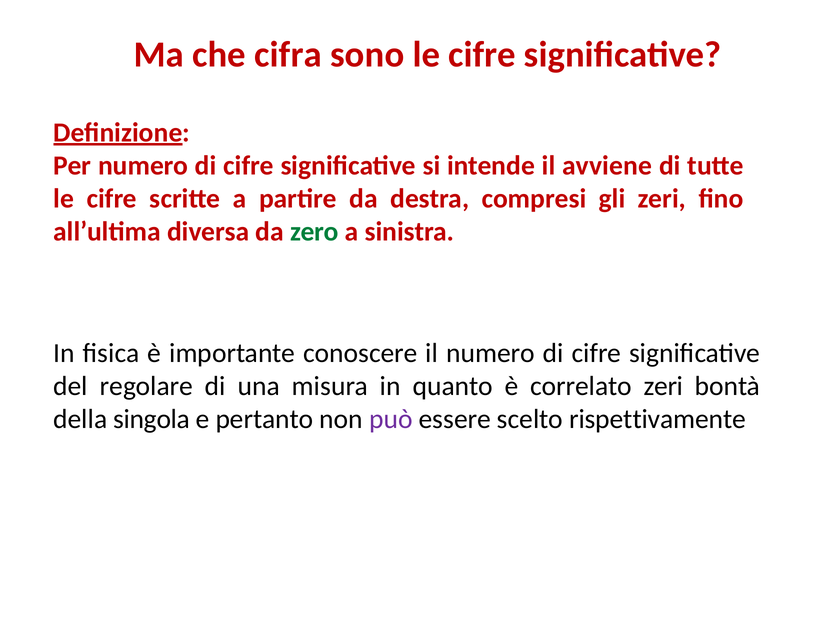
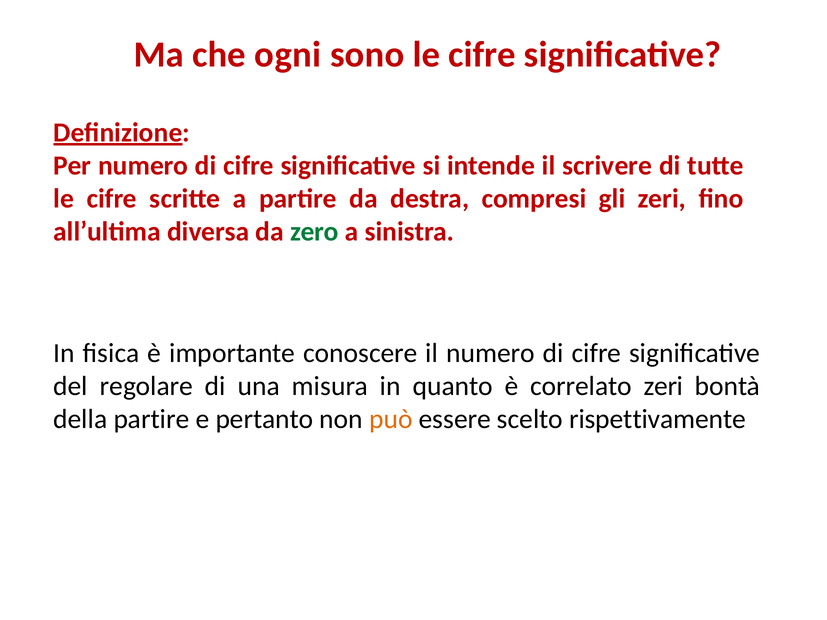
cifra: cifra -> ogni (288, 55)
avviene: avviene -> scrivere (607, 166)
della singola: singola -> partire (151, 419)
può colour: purple -> orange (391, 419)
